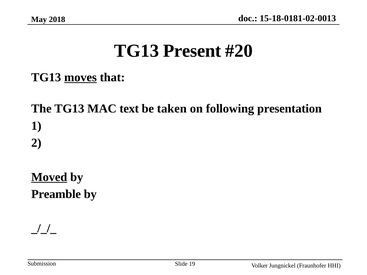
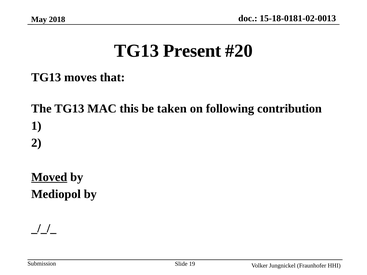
moves underline: present -> none (80, 77)
text: text -> this (129, 109)
presentation: presentation -> contribution (289, 109)
Preamble: Preamble -> Mediopol (56, 194)
